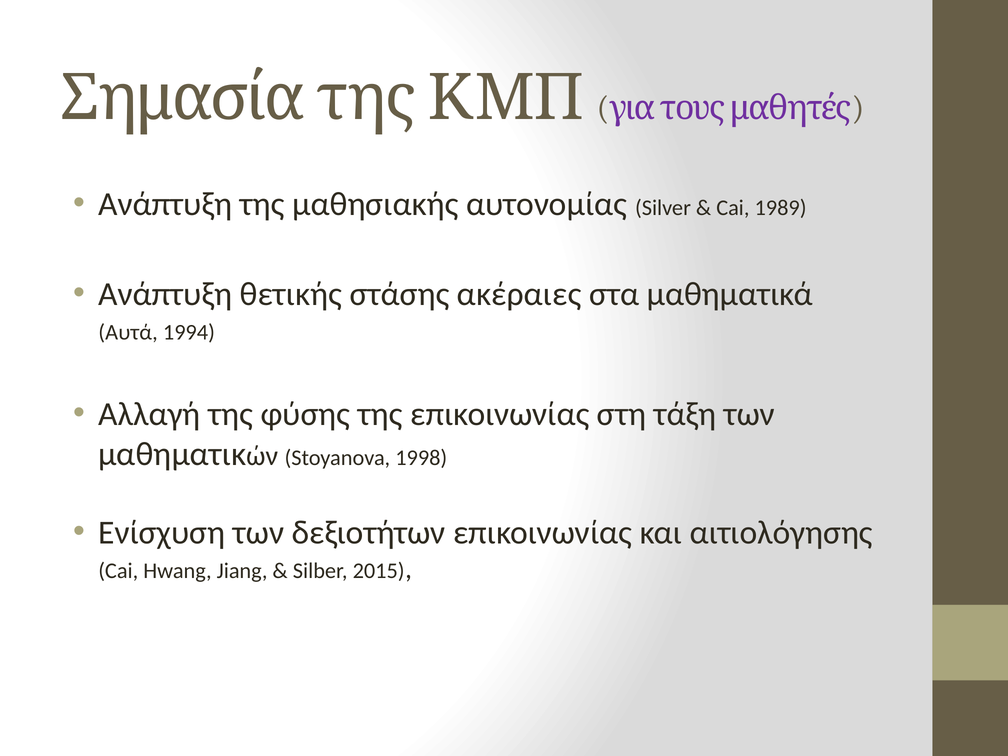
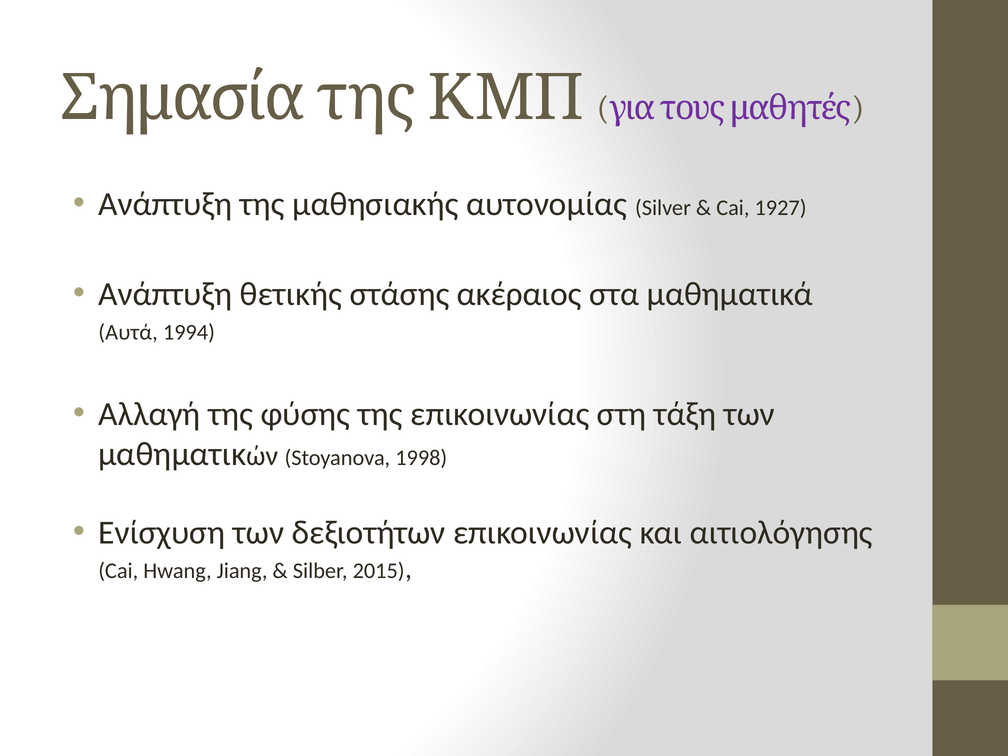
1989: 1989 -> 1927 (781, 208)
ακέραιες: ακέραιες -> ακέραιος (519, 294)
